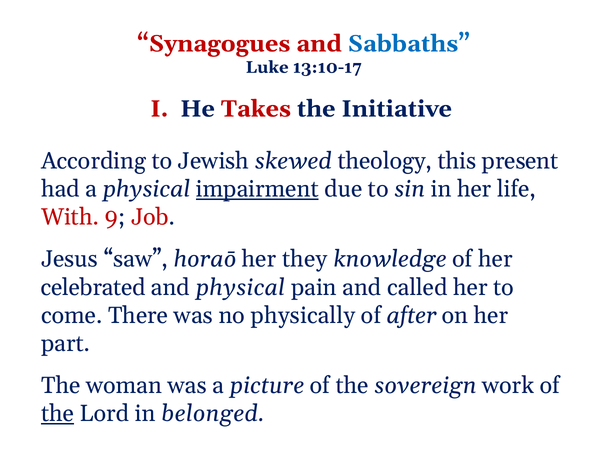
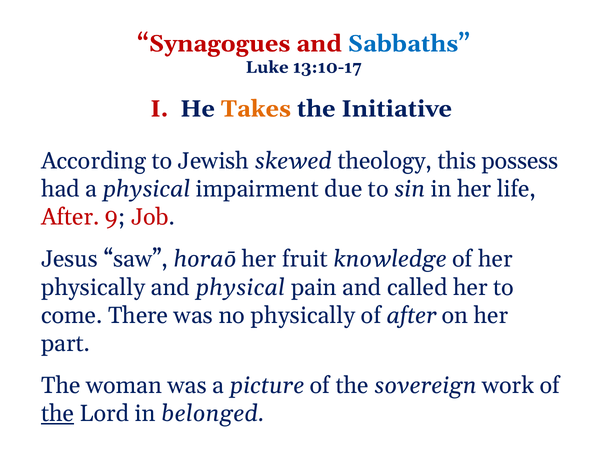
Takes colour: red -> orange (256, 109)
present: present -> possess (520, 161)
impairment underline: present -> none (257, 189)
With: With -> After (70, 217)
they: they -> fruit (305, 259)
celebrated: celebrated -> physically (93, 288)
